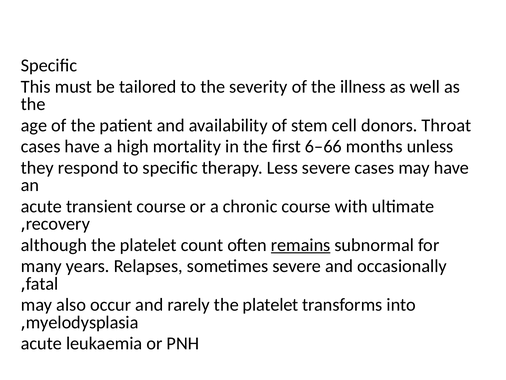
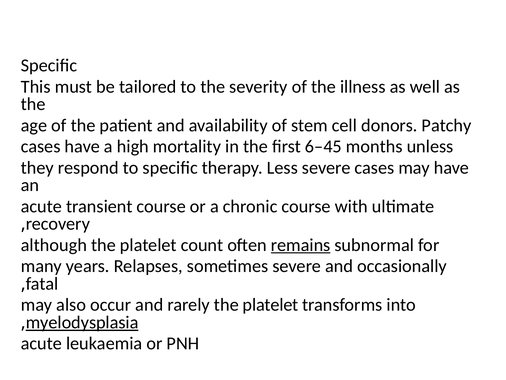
Throat: Throat -> Patchy (447, 125)
6–66: 6–66 -> 6–45 (323, 146)
myelodysplasia underline: none -> present (82, 322)
